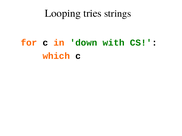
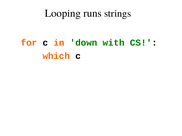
tries: tries -> runs (92, 13)
